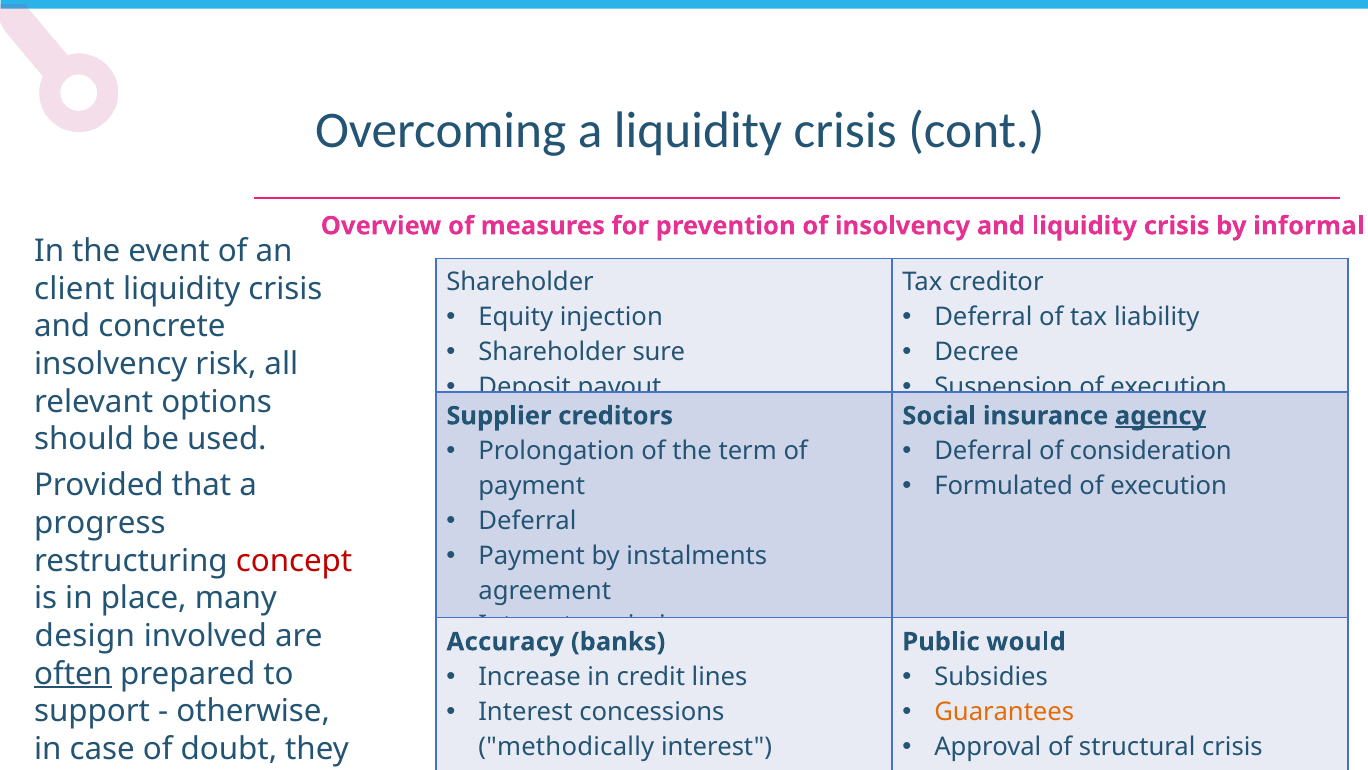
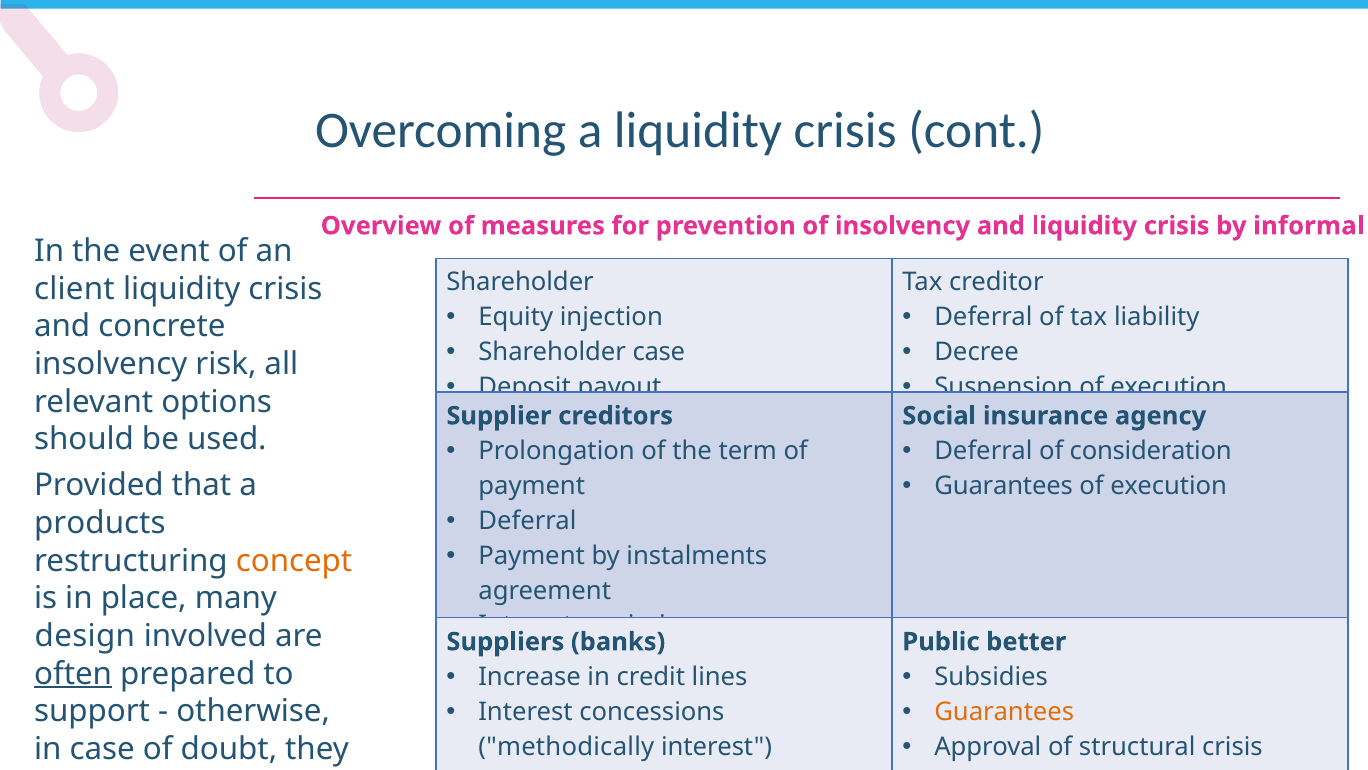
Shareholder sure: sure -> case (659, 352)
agency underline: present -> none (1161, 416)
Formulated: Formulated -> Guarantees (1004, 485)
progress: progress -> products (100, 523)
concept colour: red -> orange (294, 560)
Accuracy: Accuracy -> Suppliers (505, 641)
Public would: would -> better (1026, 641)
